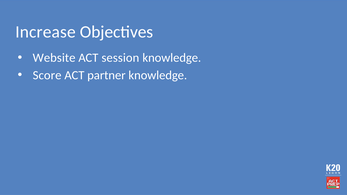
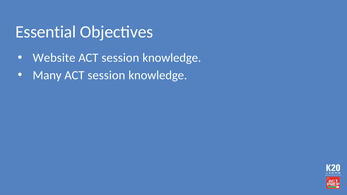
Increase: Increase -> Essential (46, 32)
Score: Score -> Many (47, 75)
partner: partner -> session (106, 75)
